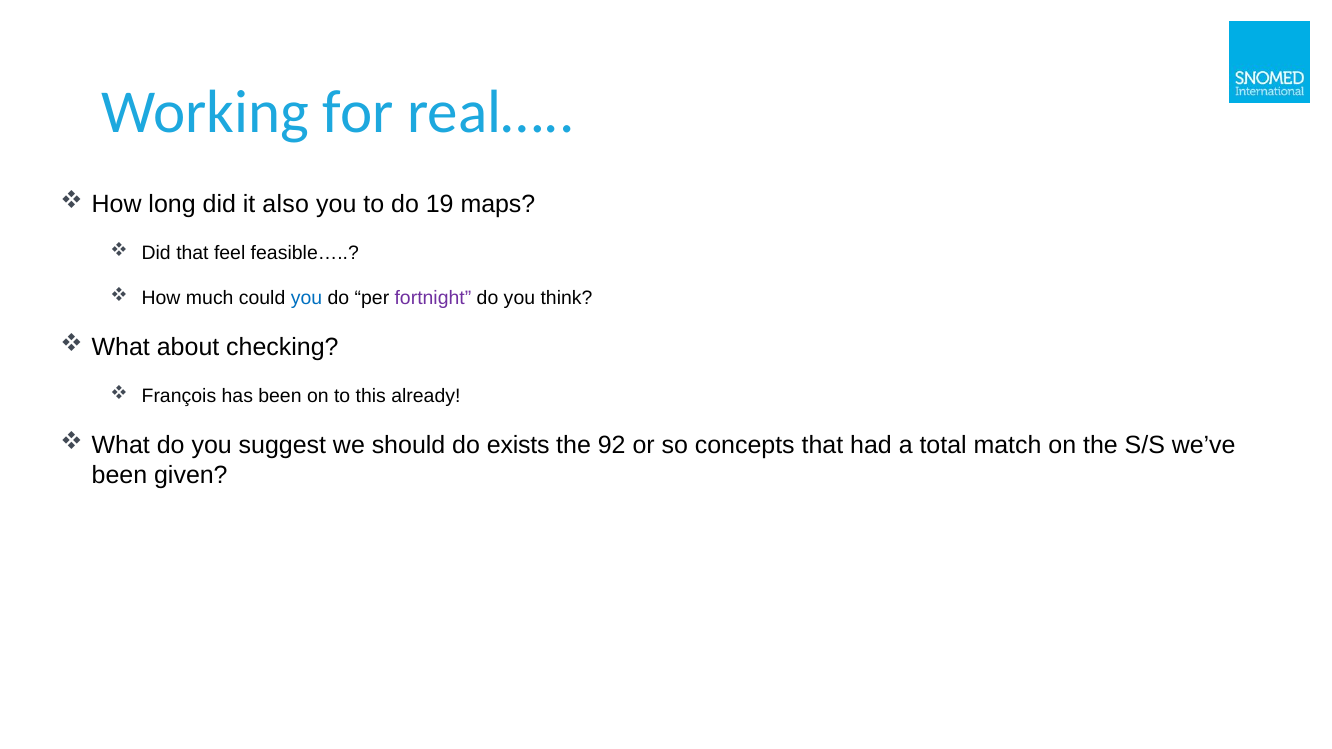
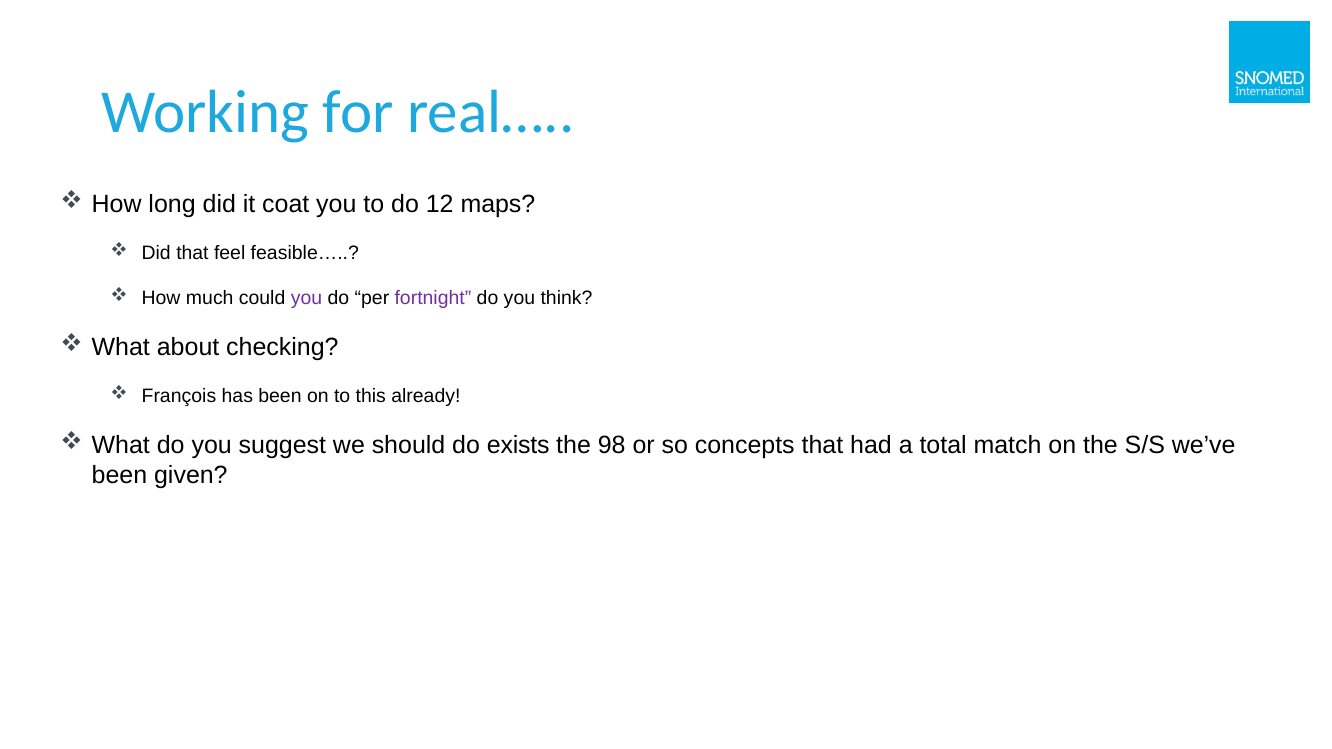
also: also -> coat (286, 205)
19: 19 -> 12 (440, 205)
you colour: blue -> purple (306, 298)
92: 92 -> 98 (612, 445)
